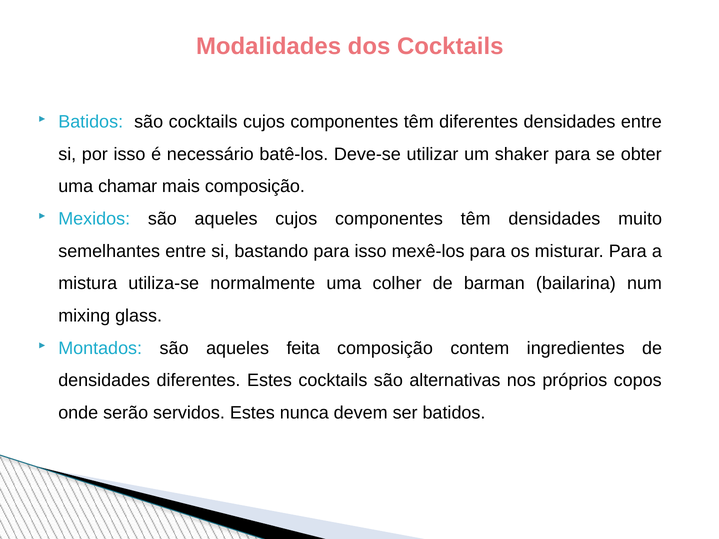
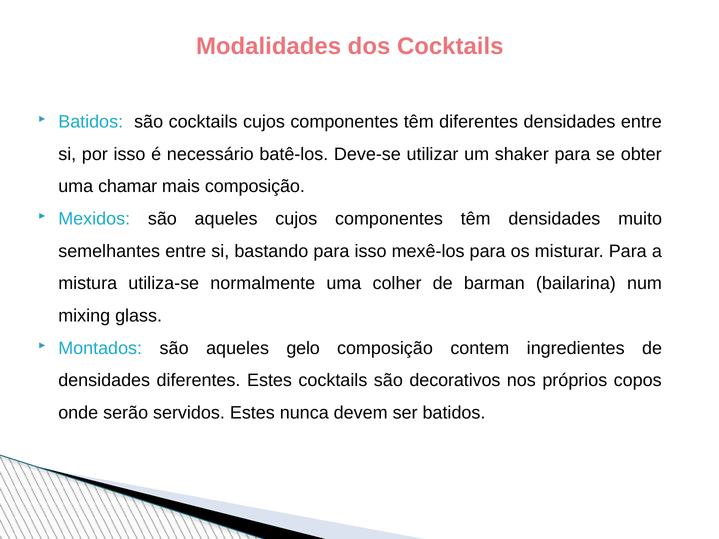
feita: feita -> gelo (303, 348)
alternativas: alternativas -> decorativos (455, 381)
